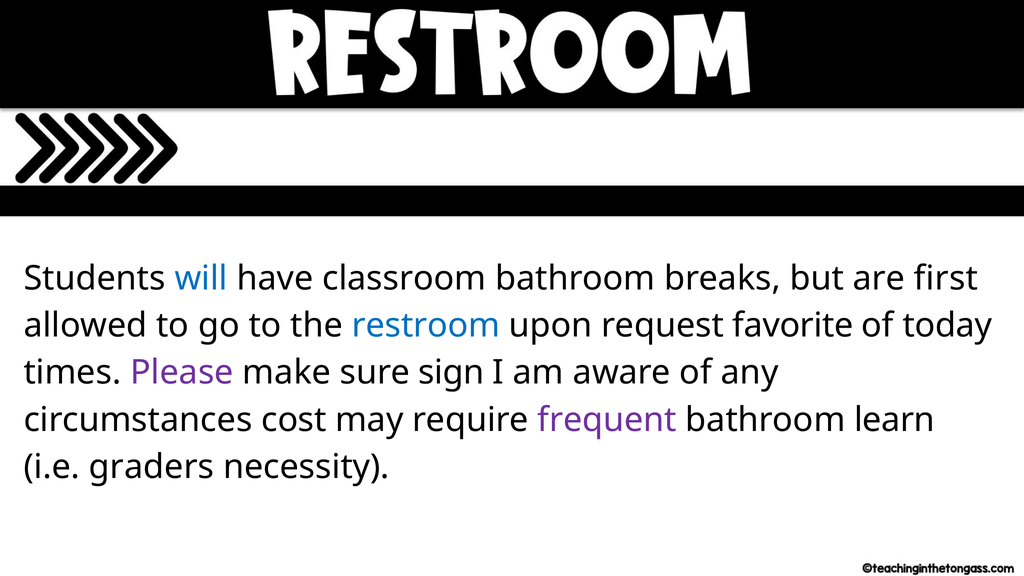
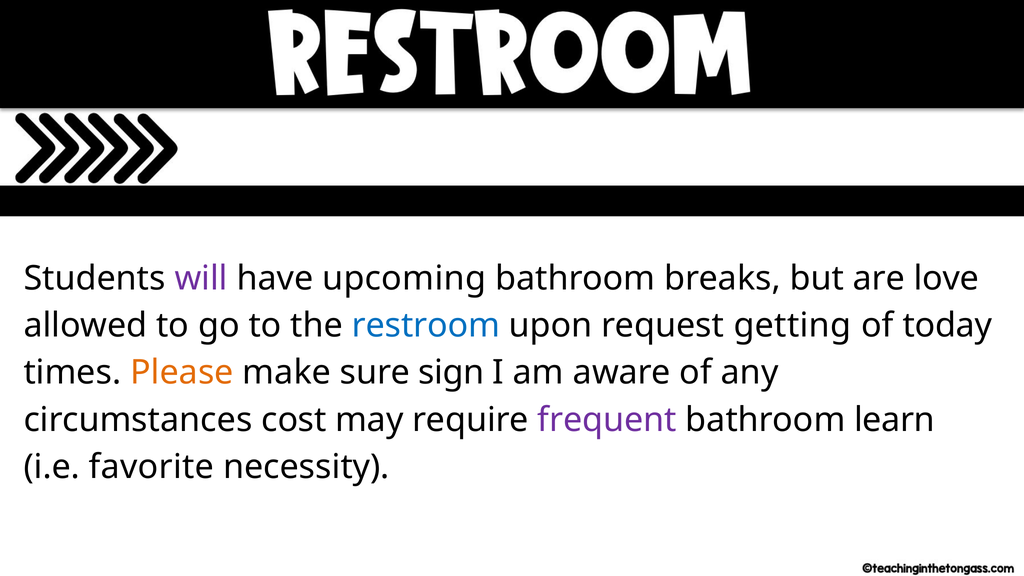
will colour: blue -> purple (201, 279)
classroom: classroom -> upcoming (404, 279)
first: first -> love (946, 279)
favorite: favorite -> getting (792, 326)
Please colour: purple -> orange (182, 373)
graders: graders -> favorite (151, 467)
